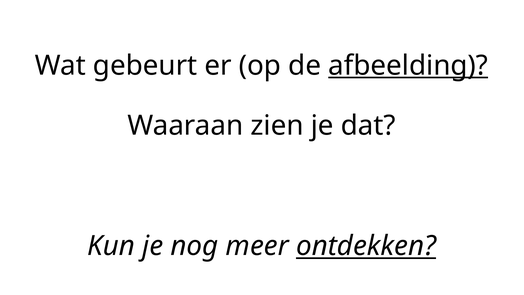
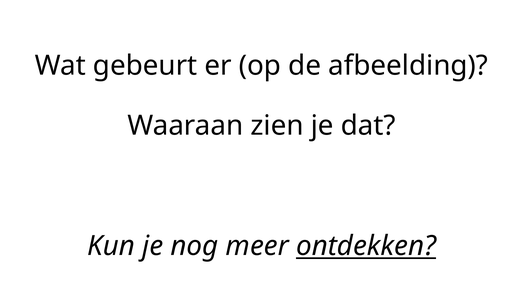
afbeelding underline: present -> none (408, 66)
